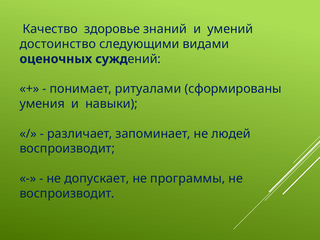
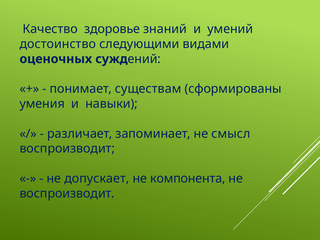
ритуалами: ритуалами -> существам (148, 89)
людей: людей -> смысл (231, 134)
программы: программы -> компонента (188, 179)
